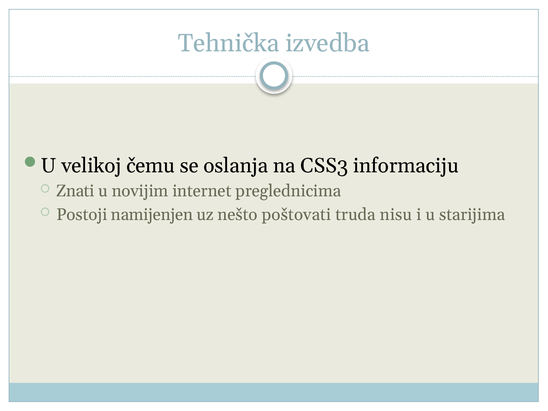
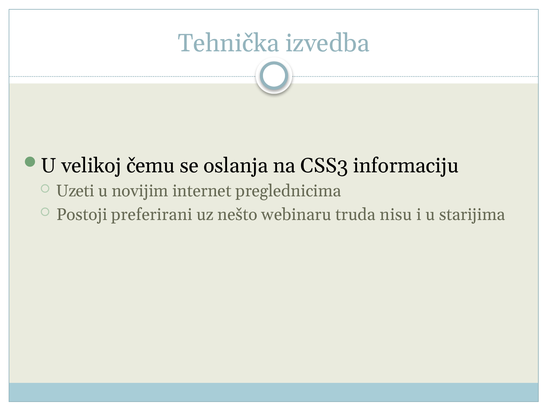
Znati: Znati -> Uzeti (75, 191)
namijenjen: namijenjen -> preferirani (152, 214)
poštovati: poštovati -> webinaru (297, 214)
